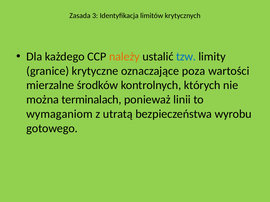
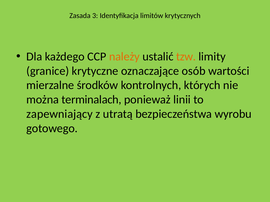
tzw colour: blue -> orange (186, 57)
poza: poza -> osób (194, 71)
wymaganiom: wymaganiom -> zapewniający (60, 114)
